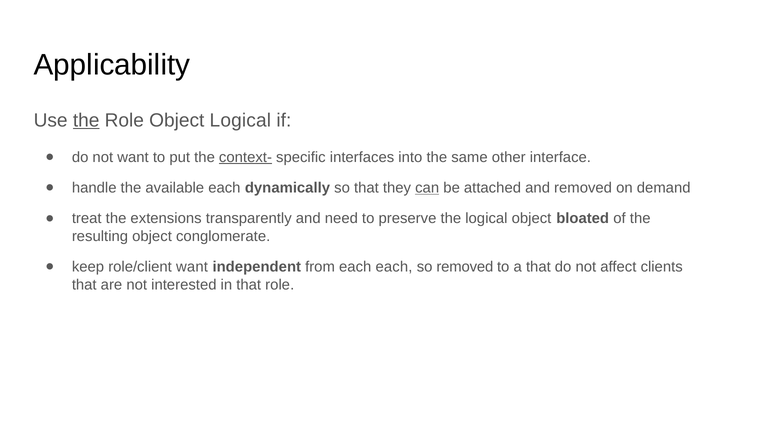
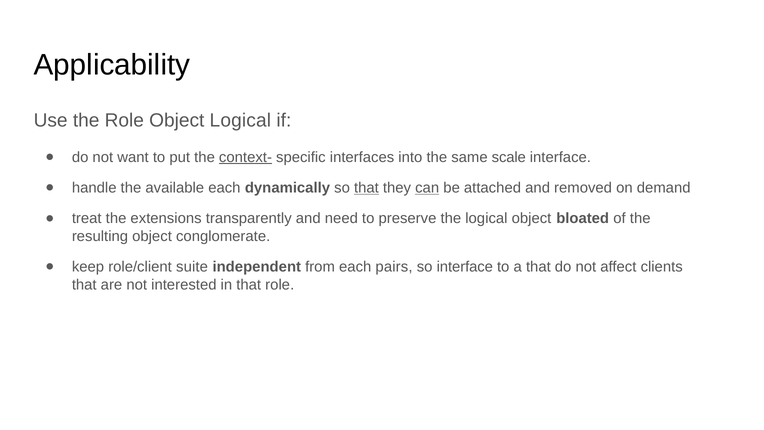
the underline: present -> none (86, 120)
other: other -> scale (509, 157)
that underline: none -> present (366, 188)
role/client want: want -> suite (192, 267)
each each: each -> pairs (394, 267)
so removed: removed -> interface (465, 267)
